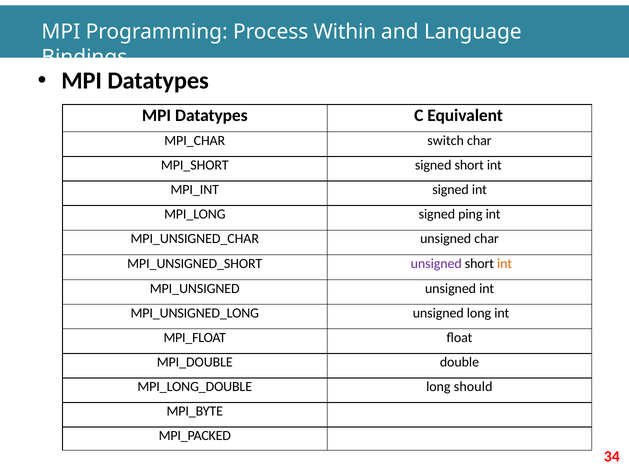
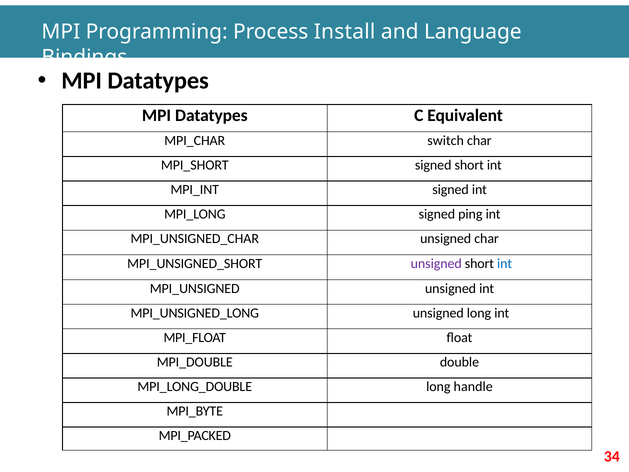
Within: Within -> Install (345, 32)
int colour: orange -> blue (505, 263)
should: should -> handle (473, 387)
